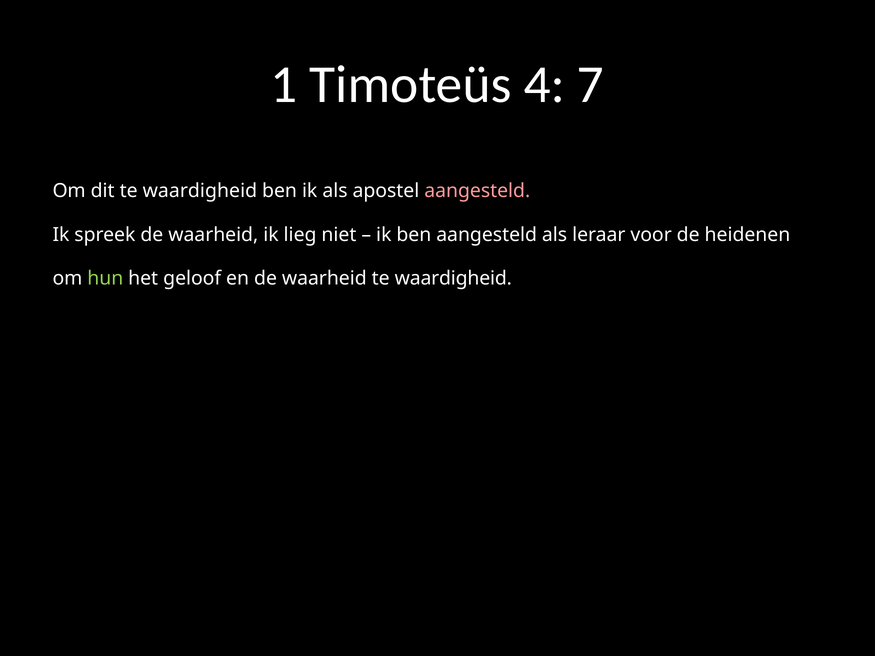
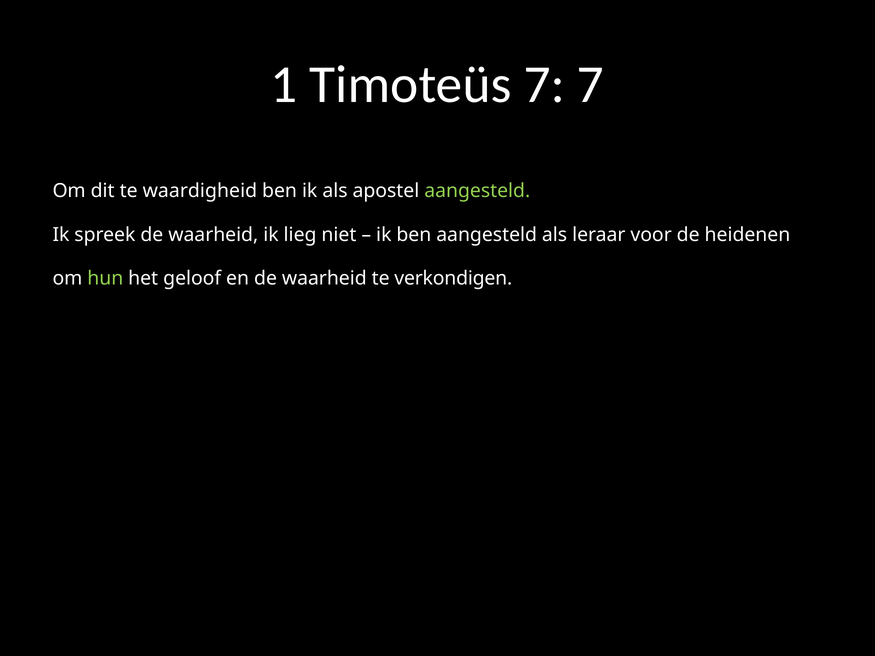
Timoteüs 4: 4 -> 7 (544, 85)
aangesteld colour: pink -> light green (477, 191)
waarheid te waardigheid: waardigheid -> verkondigen (453, 278)
